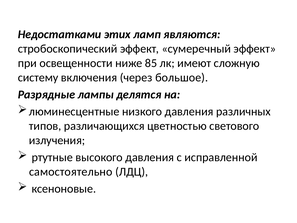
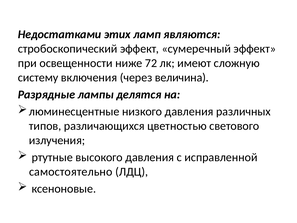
85: 85 -> 72 (151, 63)
большое: большое -> величина (182, 77)
